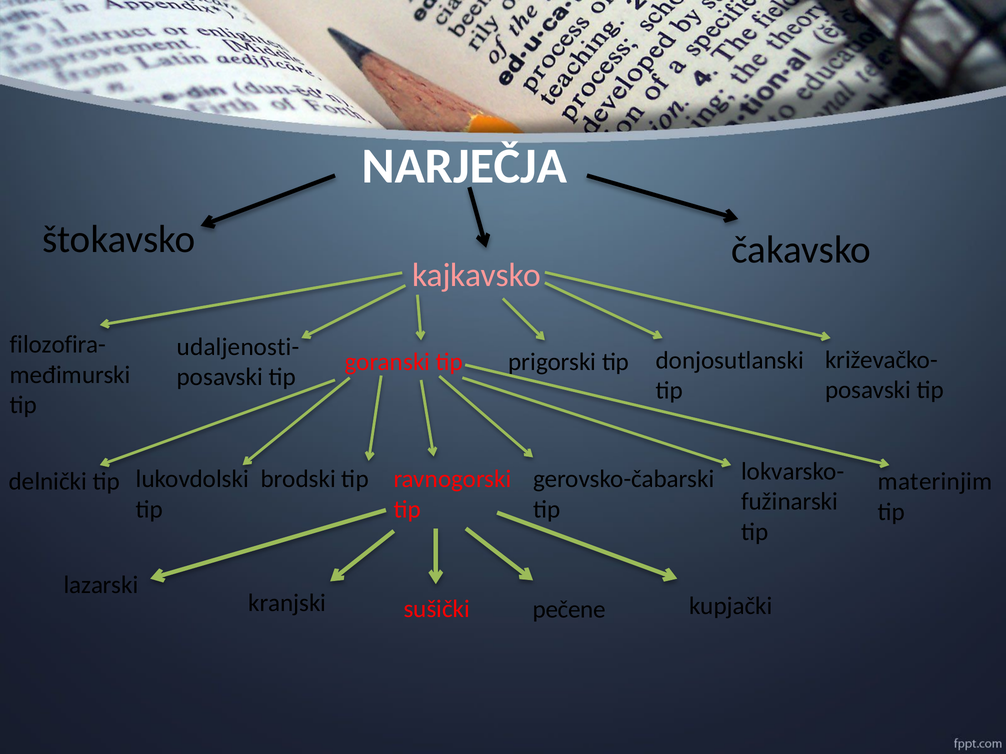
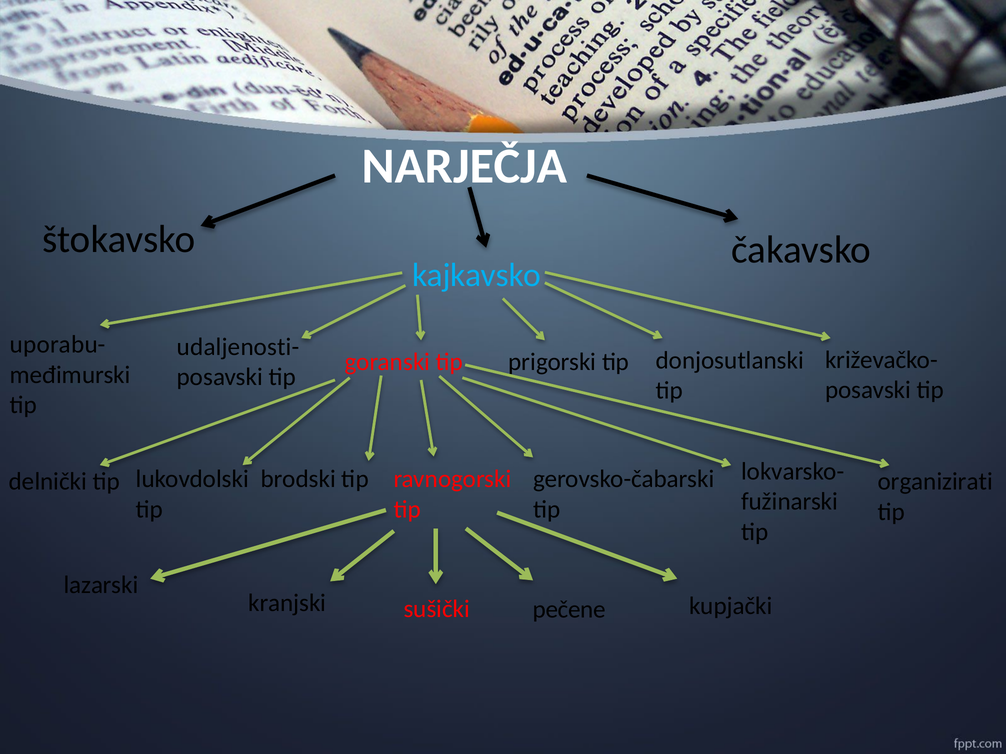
kajkavsko colour: pink -> light blue (477, 275)
filozofira-: filozofira- -> uporabu- (58, 345)
materinjim: materinjim -> organizirati (935, 482)
